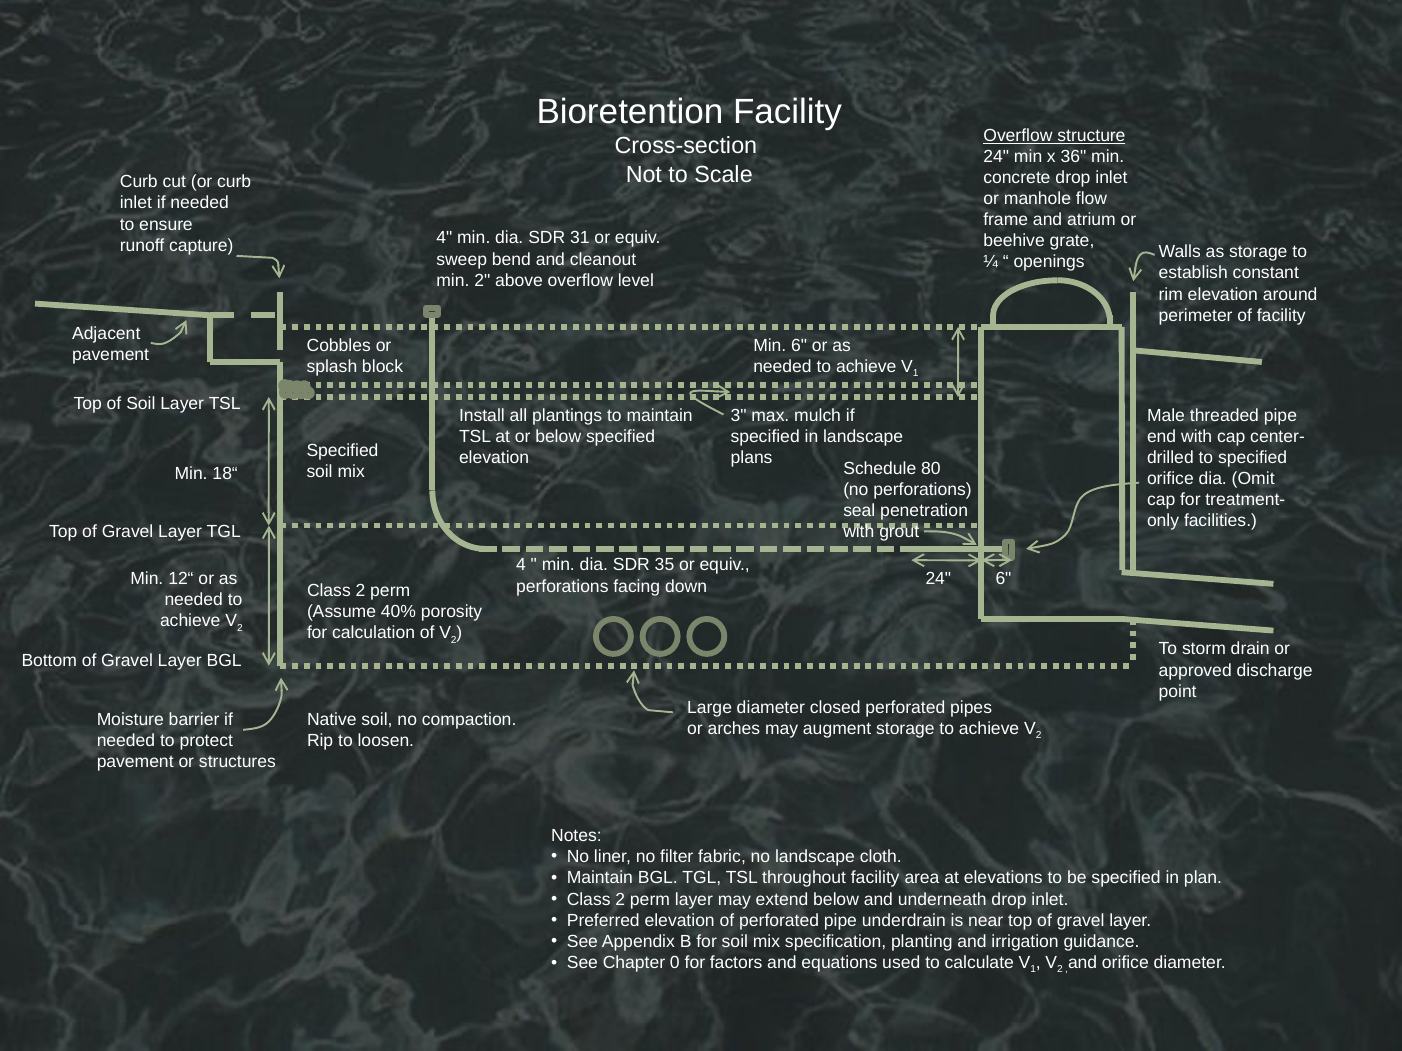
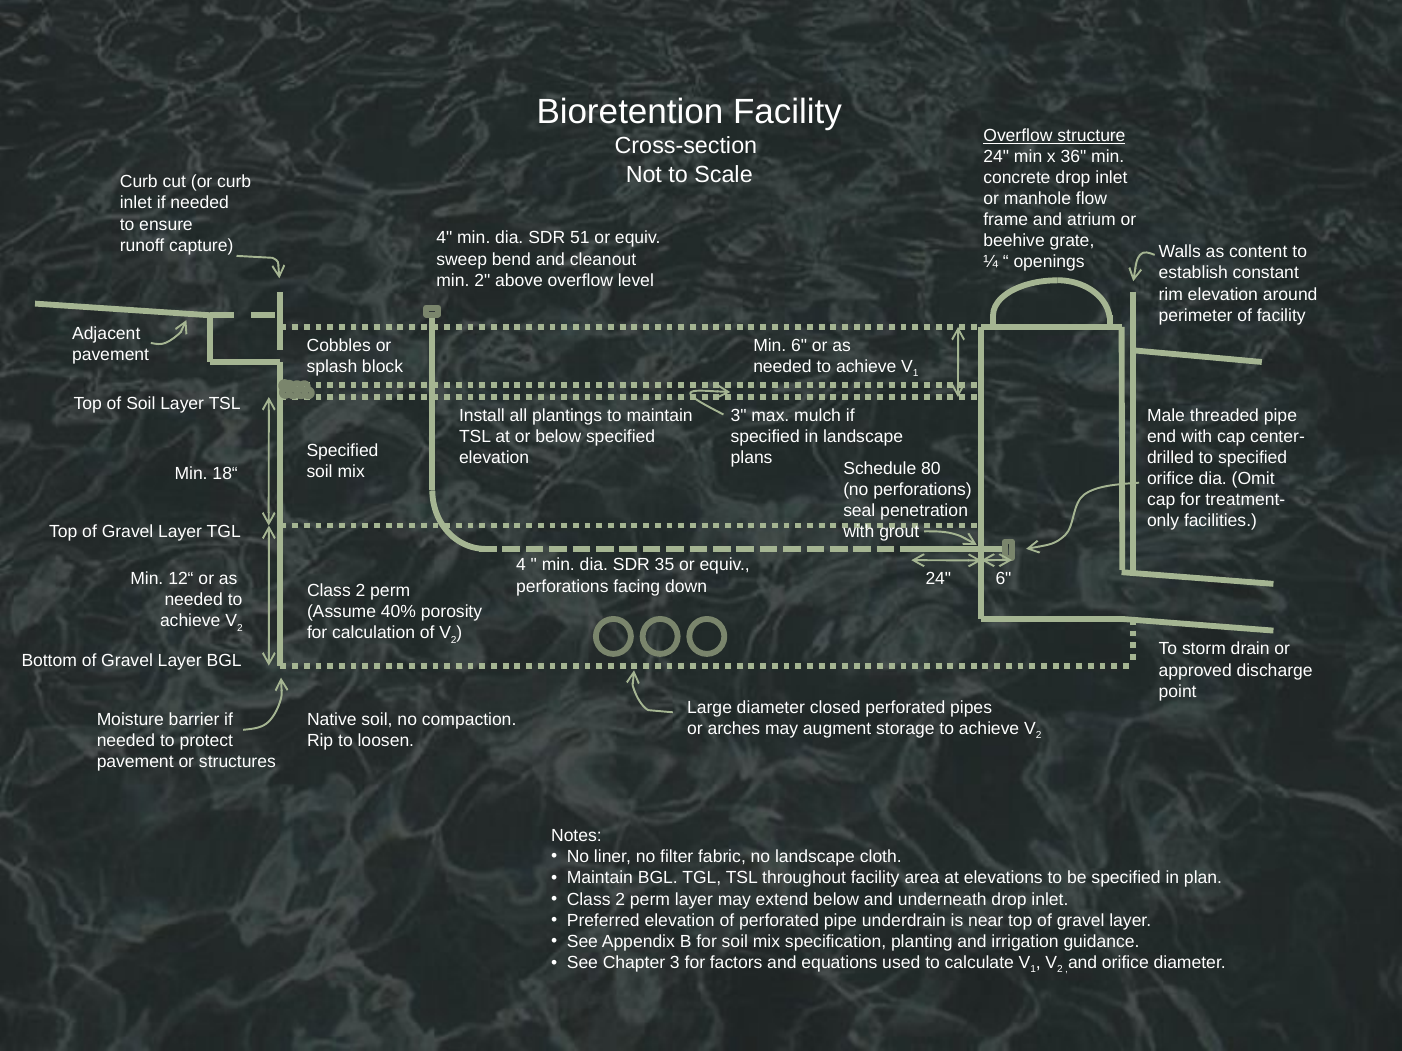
31: 31 -> 51 (580, 238)
as storage: storage -> content (1258, 252)
Chapter 0: 0 -> 3 (675, 963)
